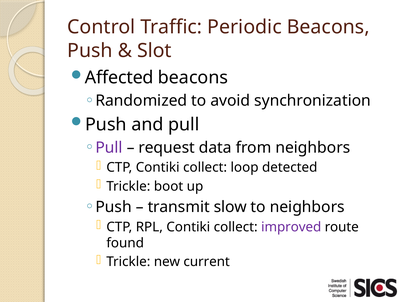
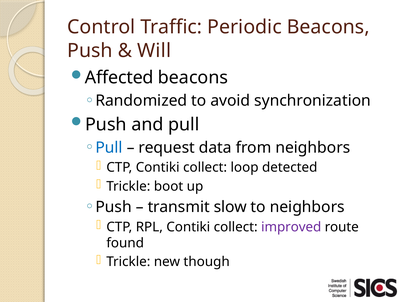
Slot: Slot -> Will (154, 51)
Pull colour: purple -> blue (109, 148)
current: current -> though (207, 262)
